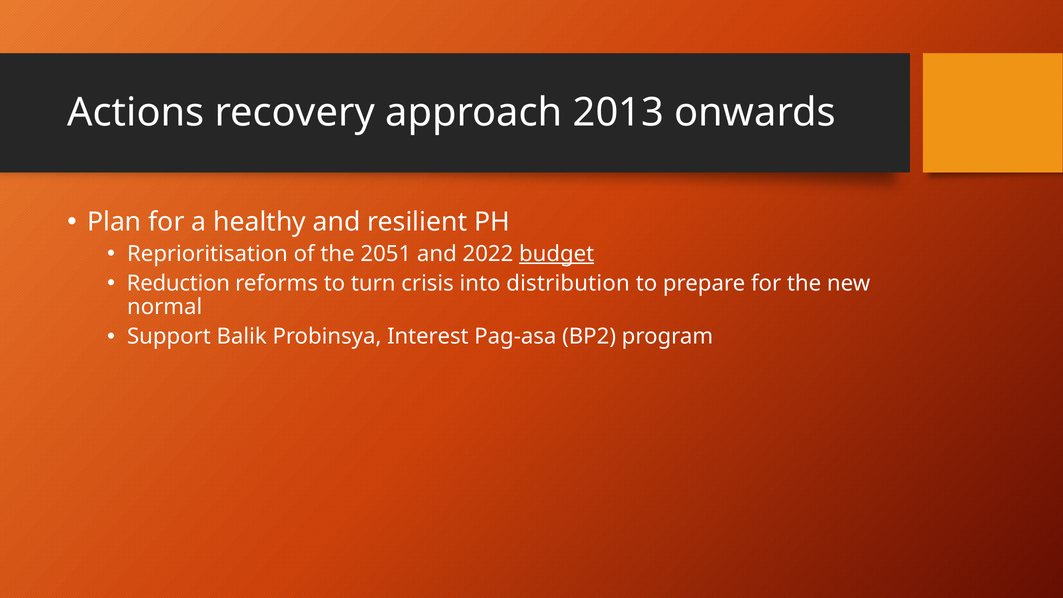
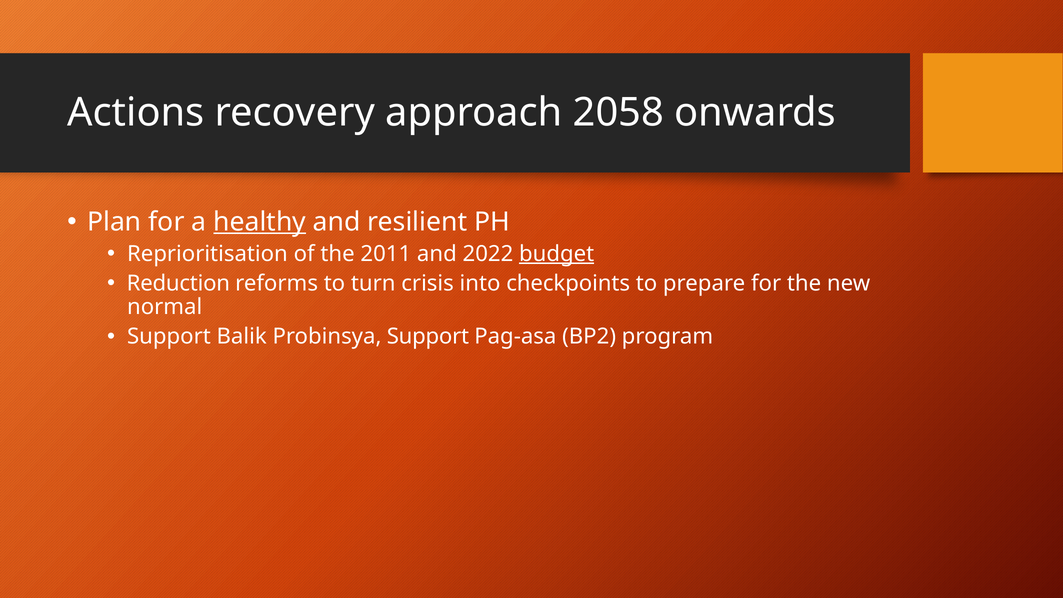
2013: 2013 -> 2058 (618, 113)
healthy underline: none -> present (260, 222)
2051: 2051 -> 2011 (386, 254)
distribution: distribution -> checkpoints (568, 283)
Probinsya Interest: Interest -> Support (428, 337)
